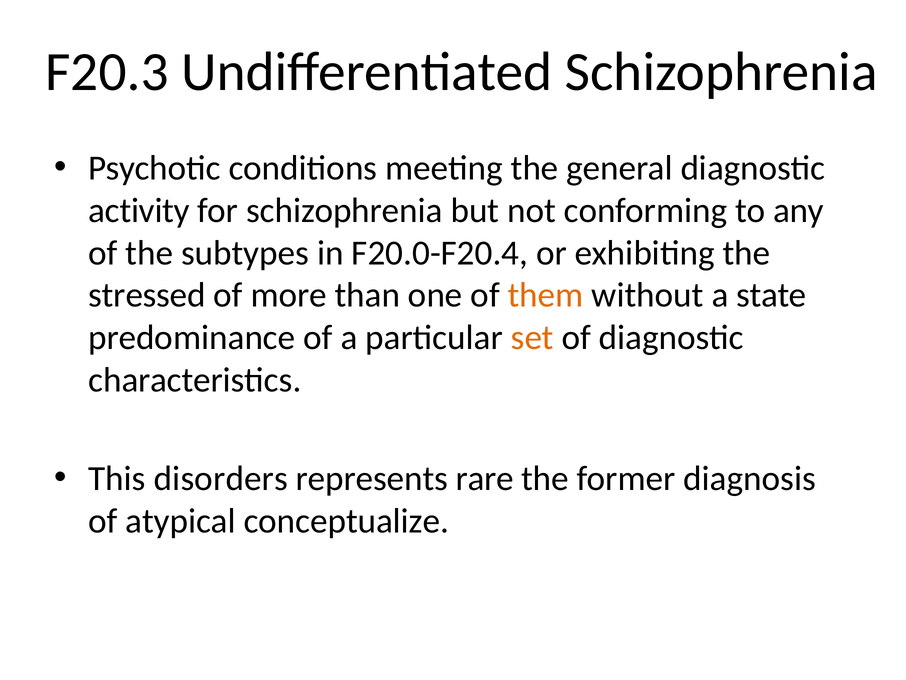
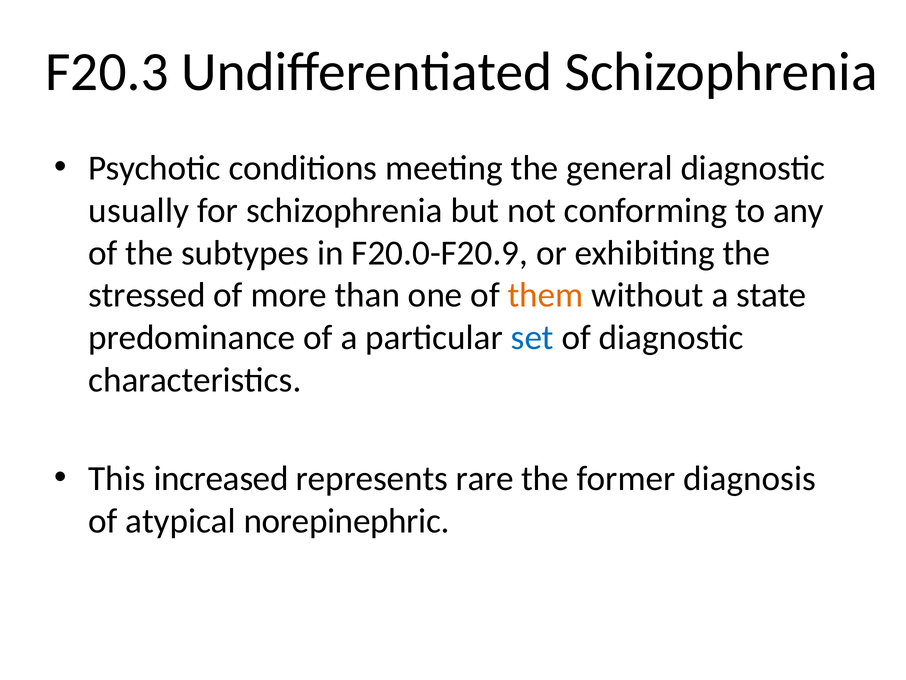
activity: activity -> usually (139, 210)
F20.0-F20.4: F20.0-F20.4 -> F20.0-F20.9 (440, 253)
set colour: orange -> blue (532, 337)
disorders: disorders -> increased (221, 478)
conceptualize: conceptualize -> norepinephric (347, 521)
